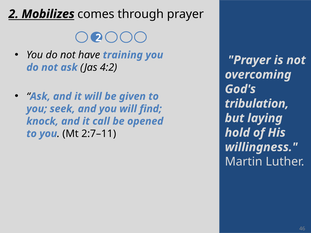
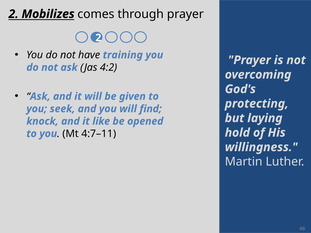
tribulation: tribulation -> protecting (257, 104)
call: call -> like (101, 121)
2:7–11: 2:7–11 -> 4:7–11 (99, 134)
